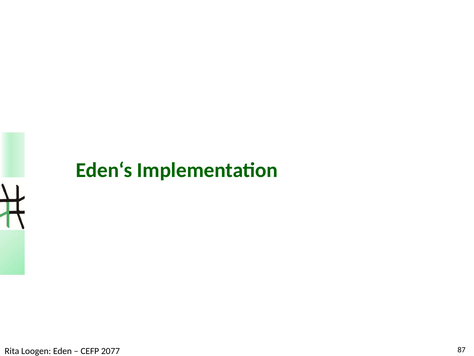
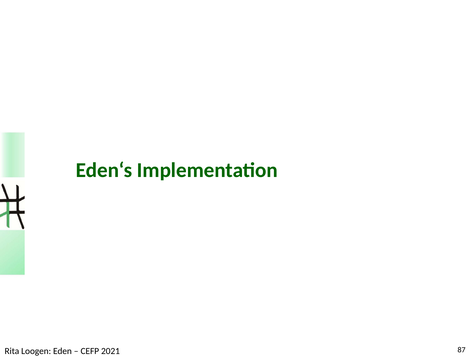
2077: 2077 -> 2021 (111, 351)
